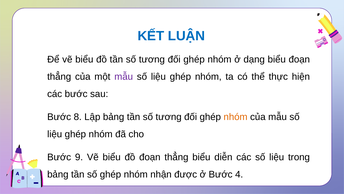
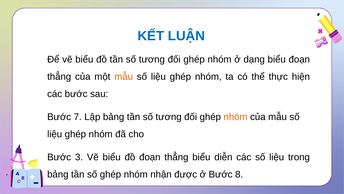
mẫu colour: purple -> orange (124, 77)
8: 8 -> 7 (78, 117)
9: 9 -> 3 (79, 157)
4: 4 -> 8 (239, 174)
